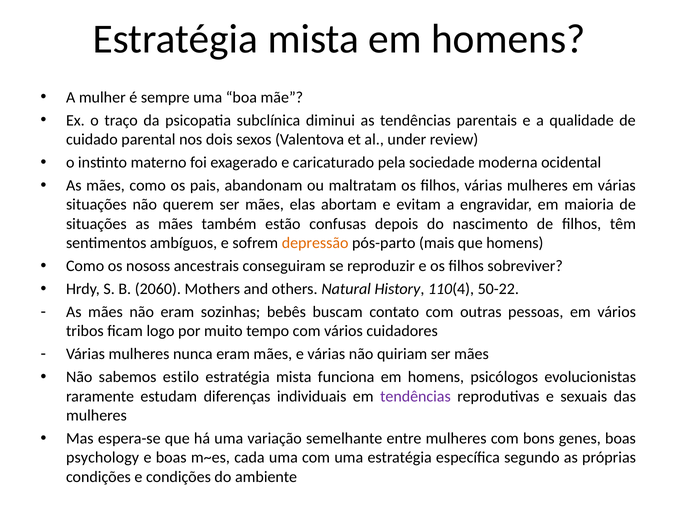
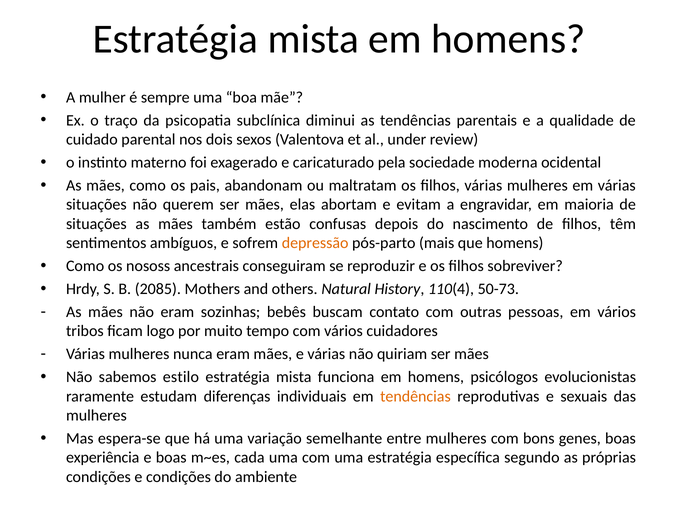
2060: 2060 -> 2085 (158, 289)
50-22: 50-22 -> 50-73 (498, 289)
tendências colour: purple -> orange (415, 396)
psychology: psychology -> experiência (103, 457)
